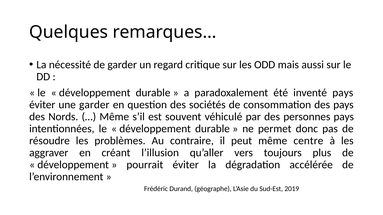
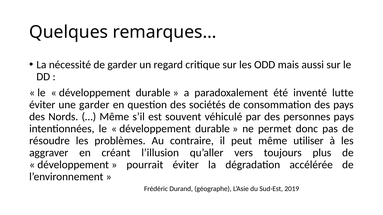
inventé pays: pays -> lutte (343, 93)
centre: centre -> utiliser (308, 141)
